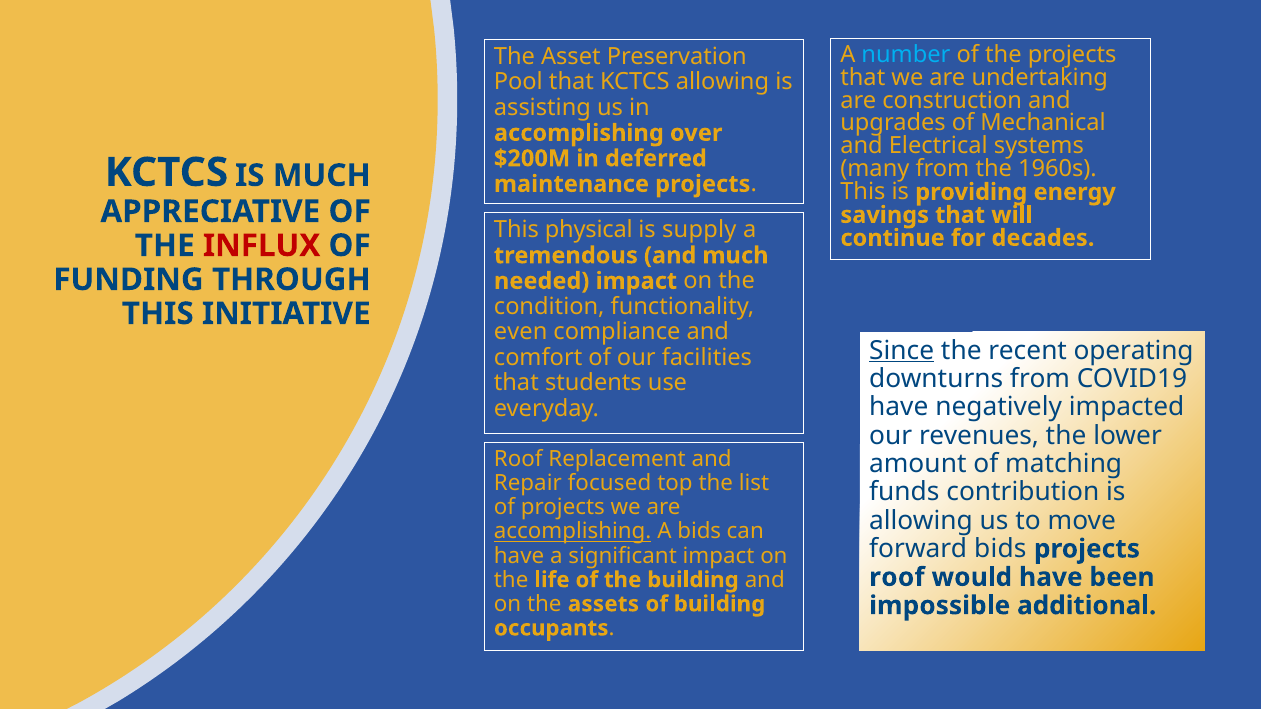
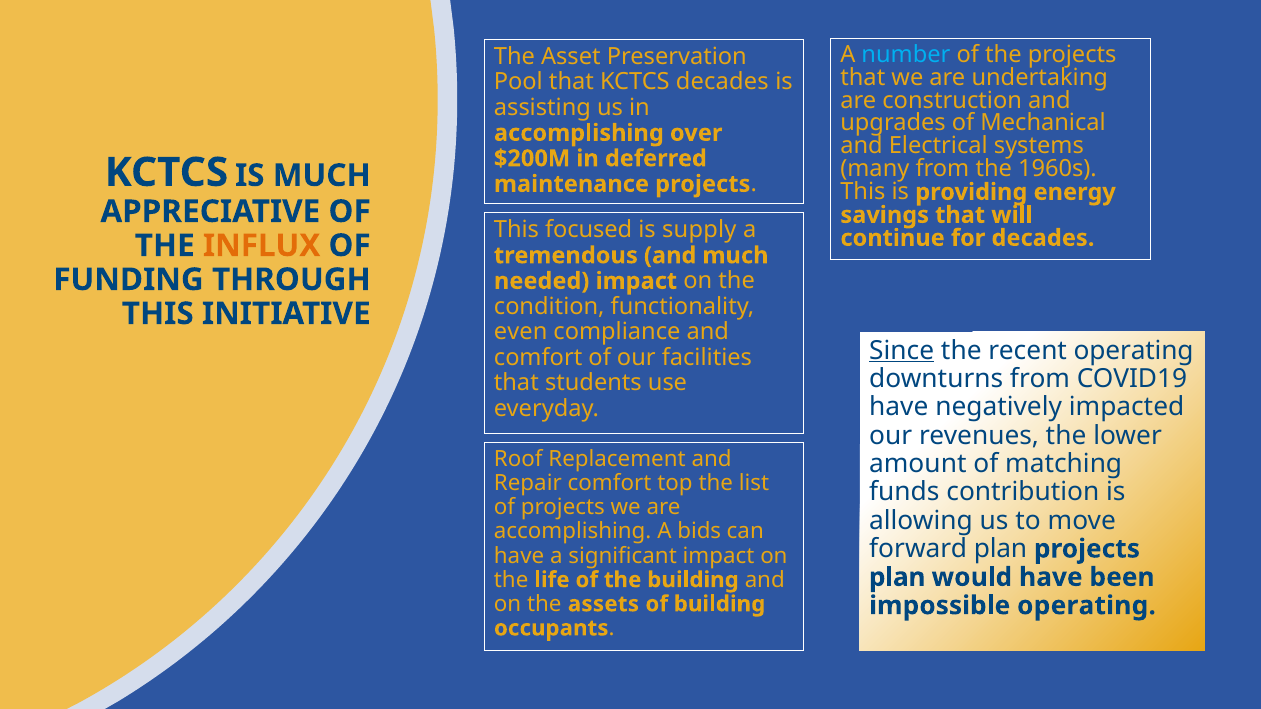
KCTCS allowing: allowing -> decades (722, 82)
physical: physical -> focused (589, 230)
INFLUX colour: red -> orange (262, 246)
Repair focused: focused -> comfort (610, 484)
accomplishing underline: present -> none (573, 532)
forward bids: bids -> plan (1001, 549)
roof: roof -> plan (897, 577)
impossible additional: additional -> operating (1086, 606)
